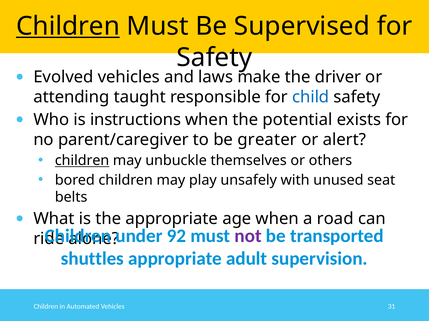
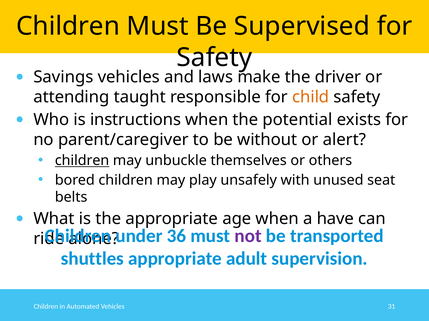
Children underline: present -> none (68, 26)
Evolved: Evolved -> Savings (63, 77)
child colour: blue -> orange (311, 97)
greater: greater -> without (267, 140)
road: road -> have (335, 219)
92: 92 -> 36 (176, 236)
